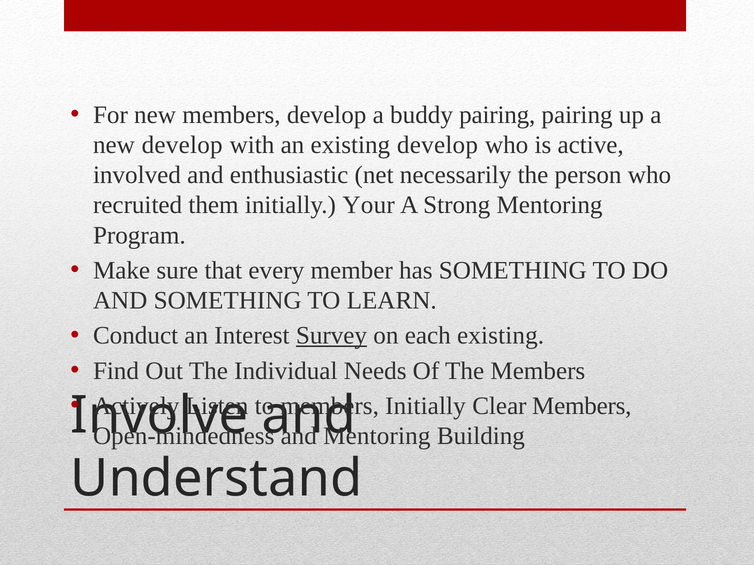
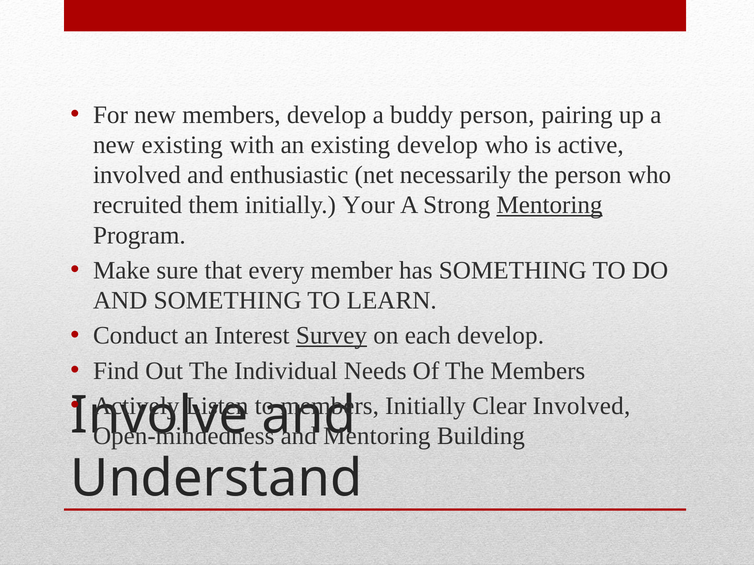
buddy pairing: pairing -> person (497, 115)
new develop: develop -> existing (182, 145)
Mentoring underline: none -> present (550, 205)
each existing: existing -> develop (501, 336)
Clear Members: Members -> Involved (582, 406)
